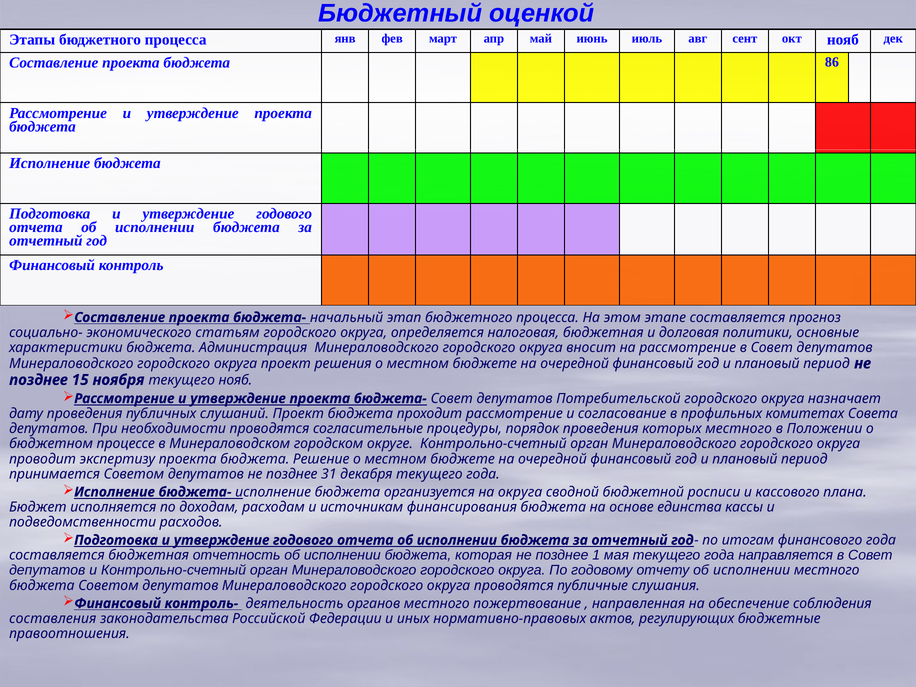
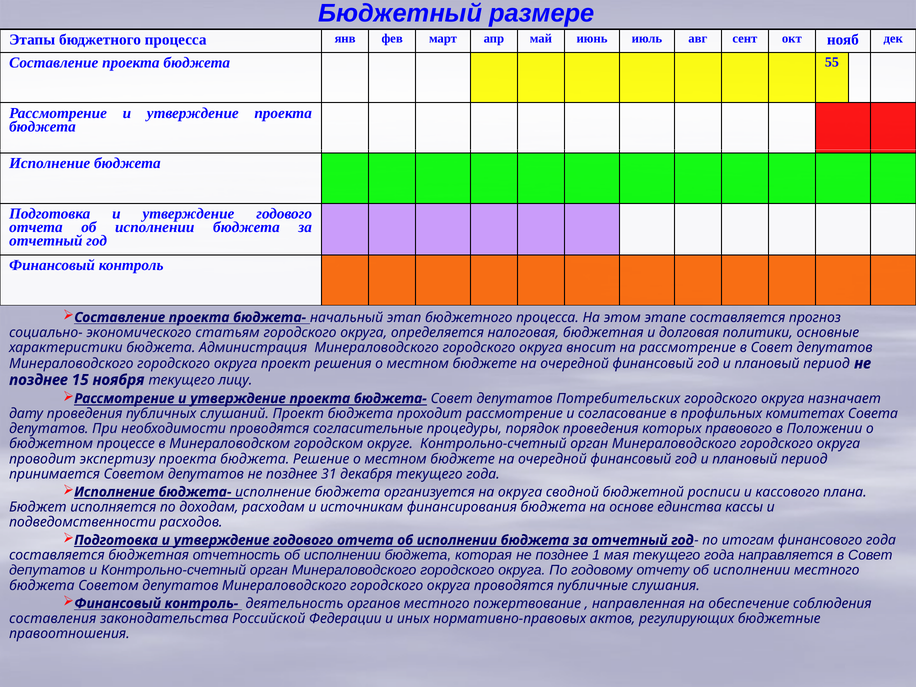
оценкой: оценкой -> размере (542, 13)
86: 86 -> 55 (832, 62)
текущего нояб: нояб -> лицу (235, 380)
Потребительской: Потребительской -> Потребительских (618, 399)
которых местного: местного -> правового (739, 429)
